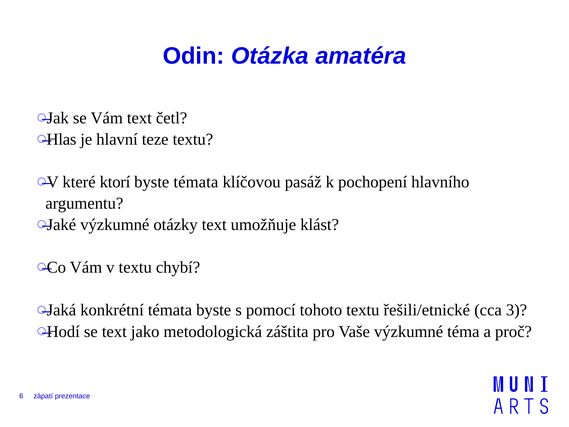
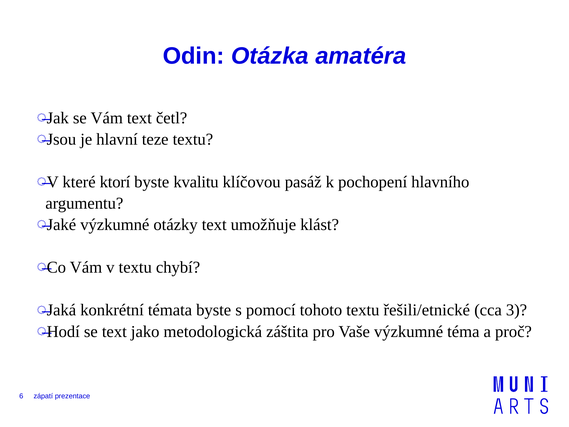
Hlas: Hlas -> Jsou (61, 139)
byste témata: témata -> kvalitu (196, 182)
